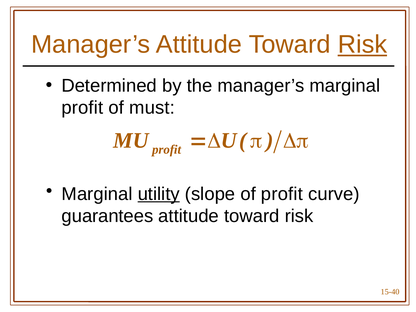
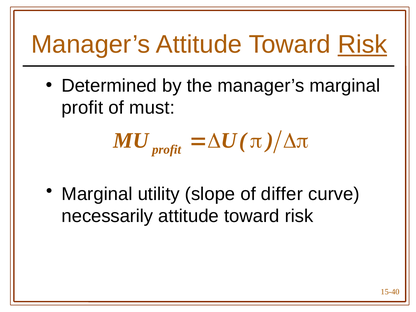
utility underline: present -> none (159, 194)
of profit: profit -> differ (282, 194)
guarantees: guarantees -> necessarily (107, 216)
